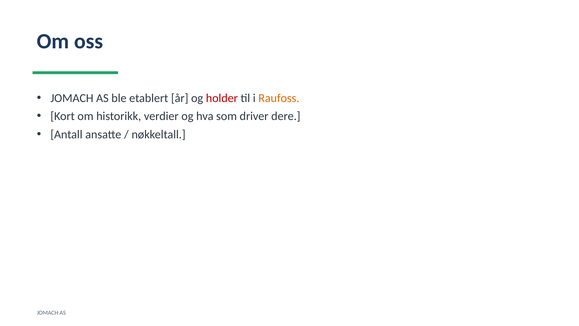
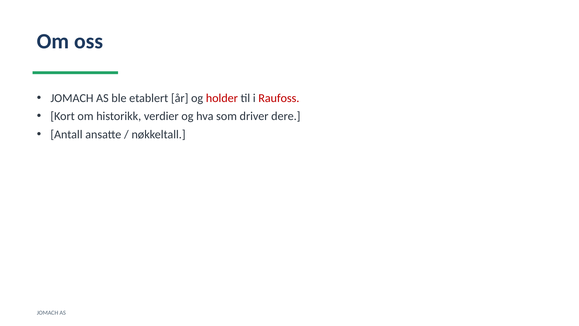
Raufoss colour: orange -> red (279, 98)
